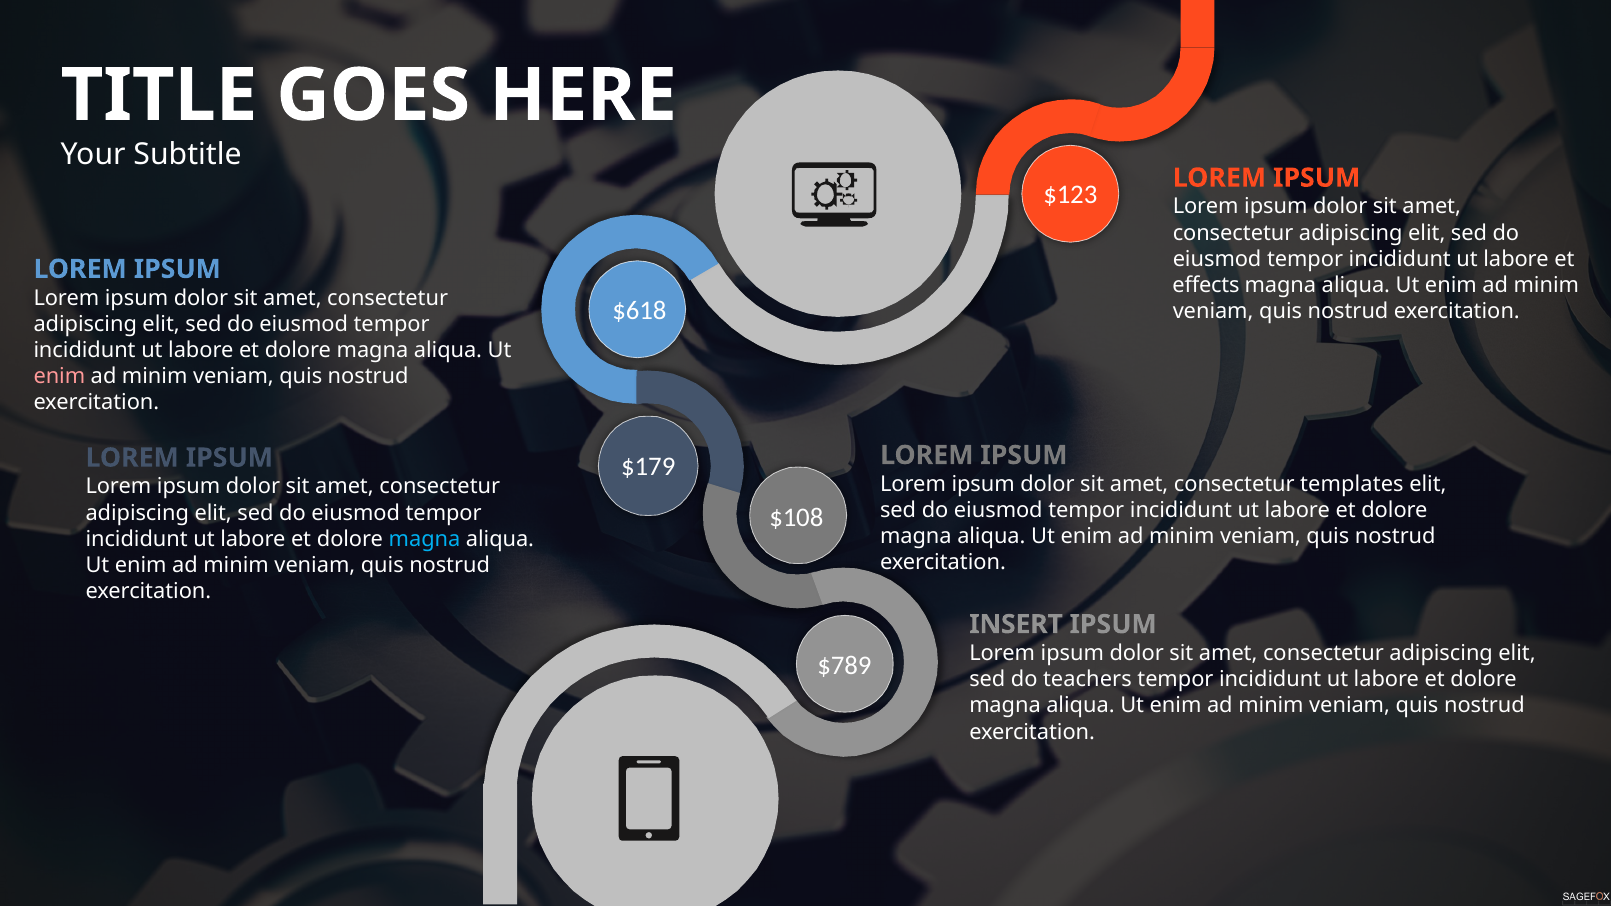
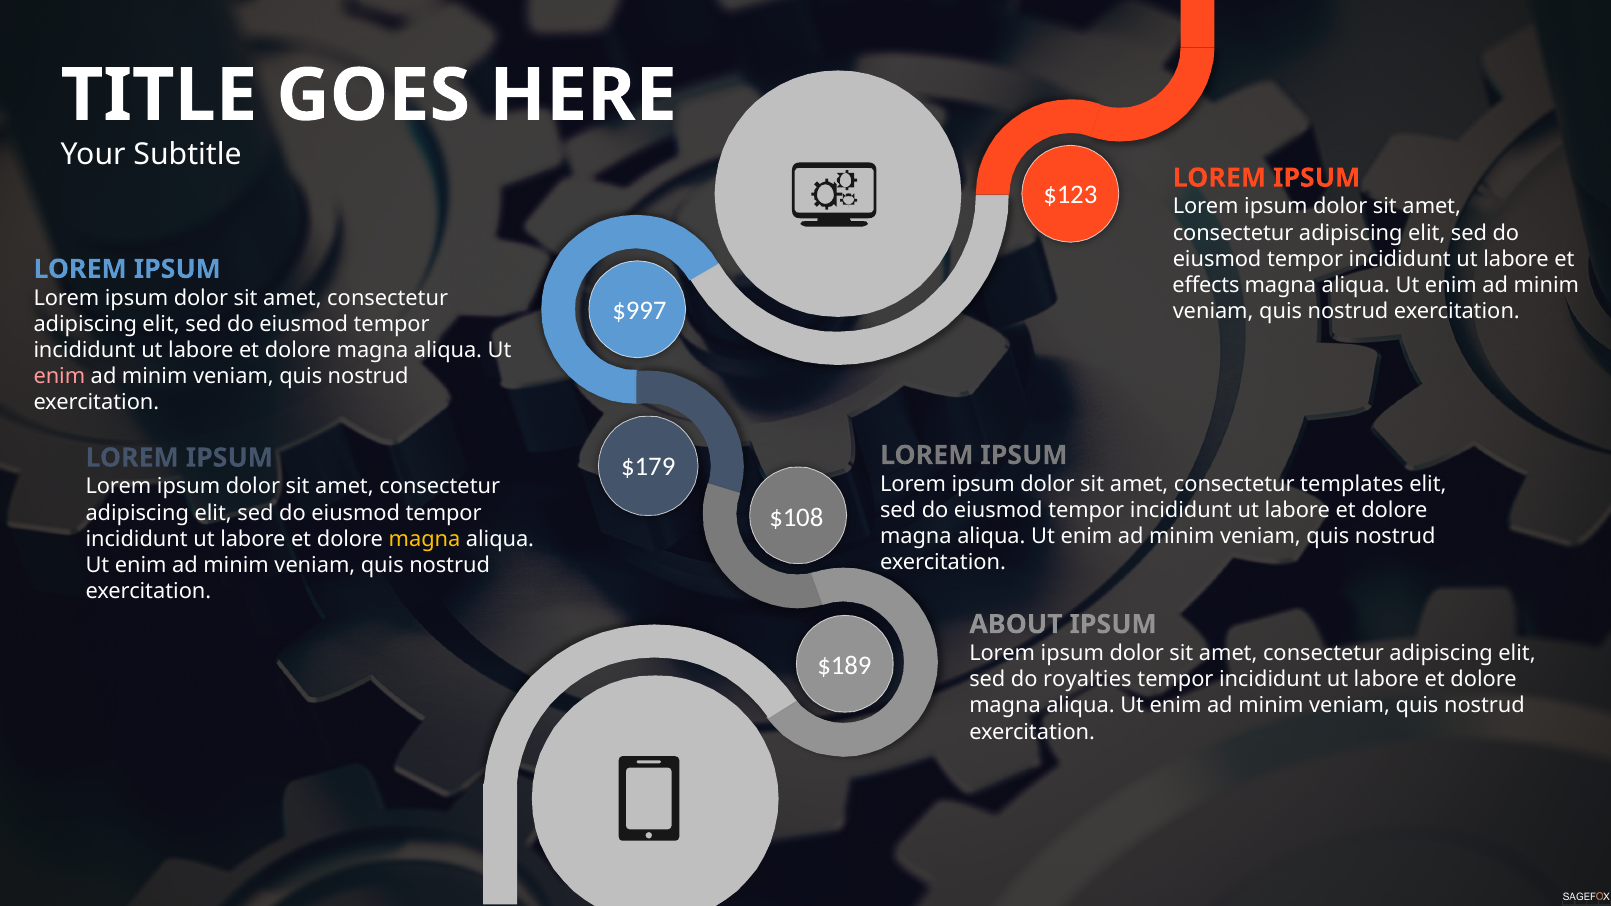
$618: $618 -> $997 (639, 311)
magna colour: light blue -> yellow (425, 539)
INSERT: INSERT -> ABOUT (1016, 624)
$789: $789 -> $189 (844, 665)
teachers: teachers -> royalties (1087, 680)
